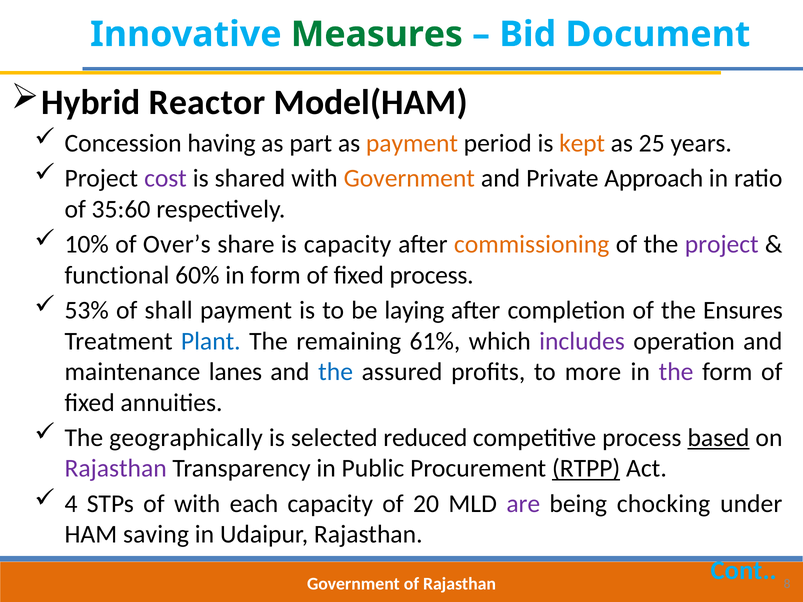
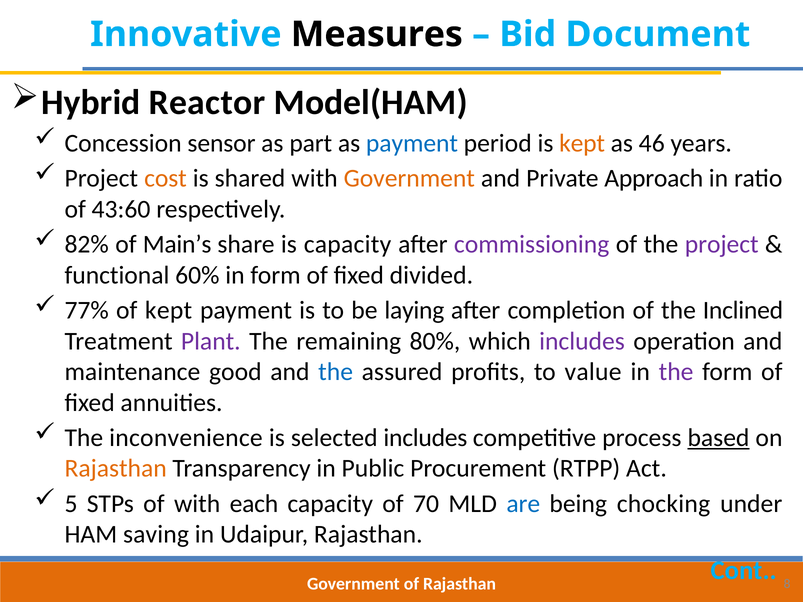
Measures colour: green -> black (377, 34)
having: having -> sensor (222, 143)
payment colour: orange -> blue (412, 143)
25: 25 -> 46 (652, 143)
cost colour: purple -> orange (165, 178)
35:60: 35:60 -> 43:60 (121, 209)
10%: 10% -> 82% (87, 244)
Over’s: Over’s -> Main’s (177, 244)
commissioning colour: orange -> purple (532, 244)
fixed process: process -> divided (431, 275)
53%: 53% -> 77% (87, 310)
of shall: shall -> kept (169, 310)
Ensures: Ensures -> Inclined (743, 310)
Plant colour: blue -> purple (211, 341)
61%: 61% -> 80% (435, 341)
lanes: lanes -> good (235, 372)
more: more -> value (593, 372)
geographically: geographically -> inconvenience (186, 438)
selected reduced: reduced -> includes (425, 438)
Rajasthan colour: purple -> orange (116, 469)
RTPP underline: present -> none (586, 469)
4: 4 -> 5 (71, 504)
20: 20 -> 70 (426, 504)
are colour: purple -> blue (523, 504)
